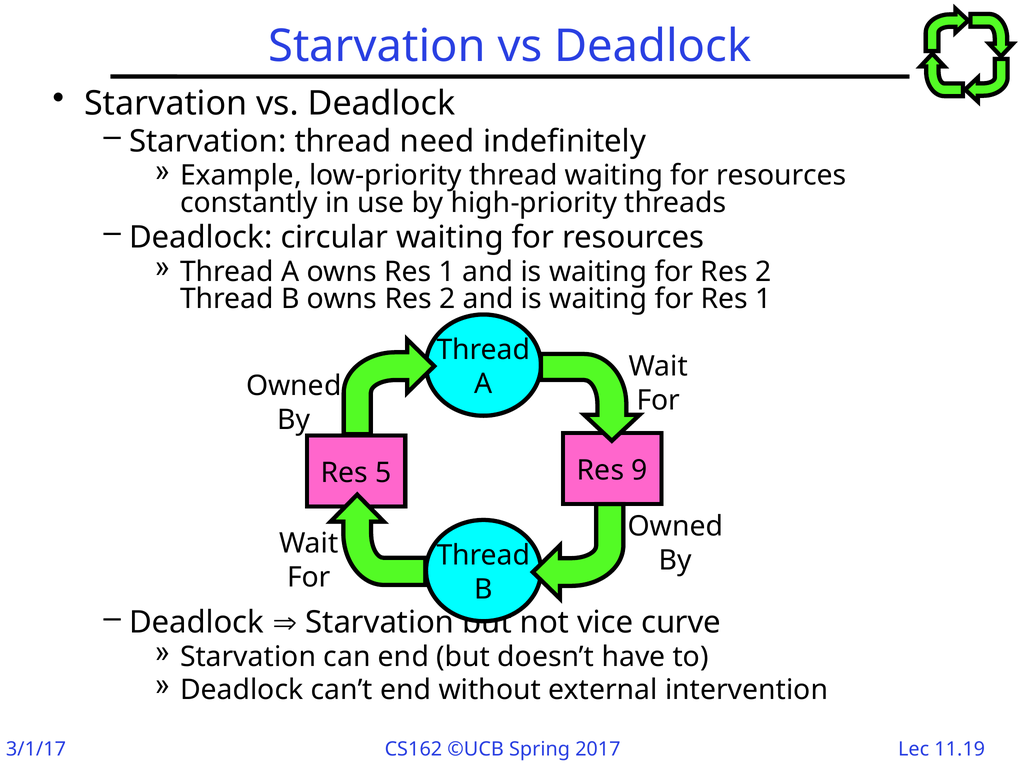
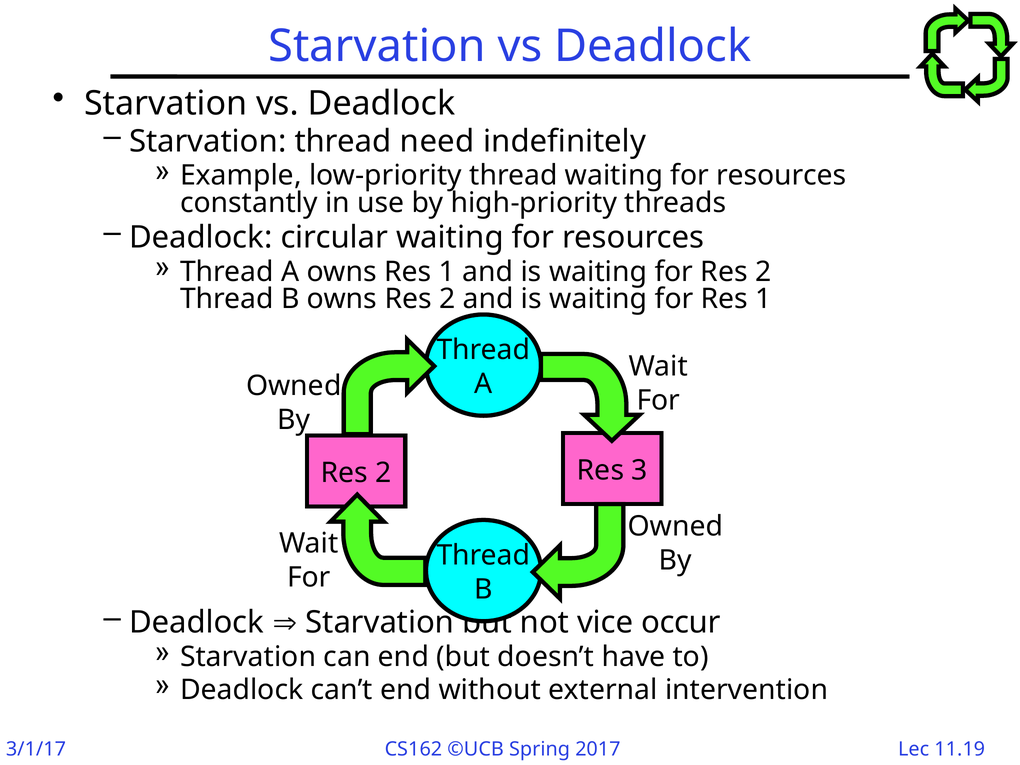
9: 9 -> 3 (640, 470)
5: 5 -> 2 (383, 473)
curve: curve -> occur (681, 623)
